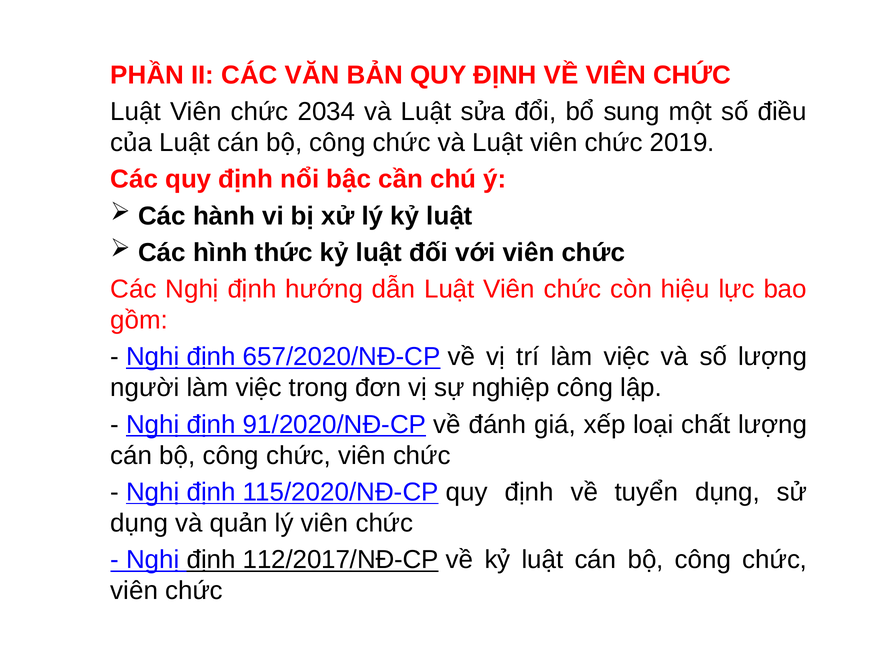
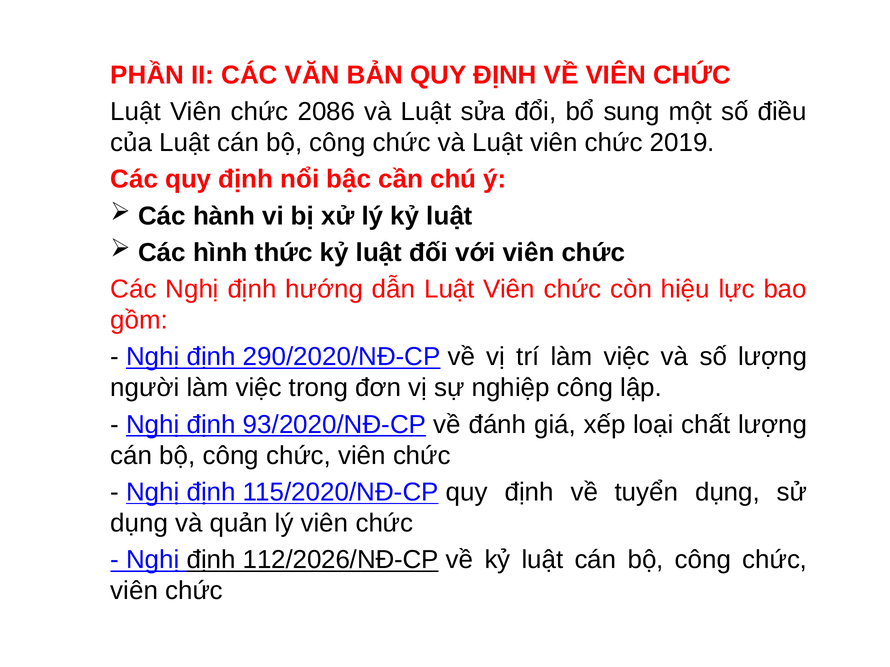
2034: 2034 -> 2086 (326, 112)
657/2020/NĐ-CP: 657/2020/NĐ-CP -> 290/2020/NĐ-CP (342, 357)
91/2020/NĐ-CP: 91/2020/NĐ-CP -> 93/2020/NĐ-CP (335, 425)
112/2017/NĐ-CP: 112/2017/NĐ-CP -> 112/2026/NĐ-CP (341, 560)
